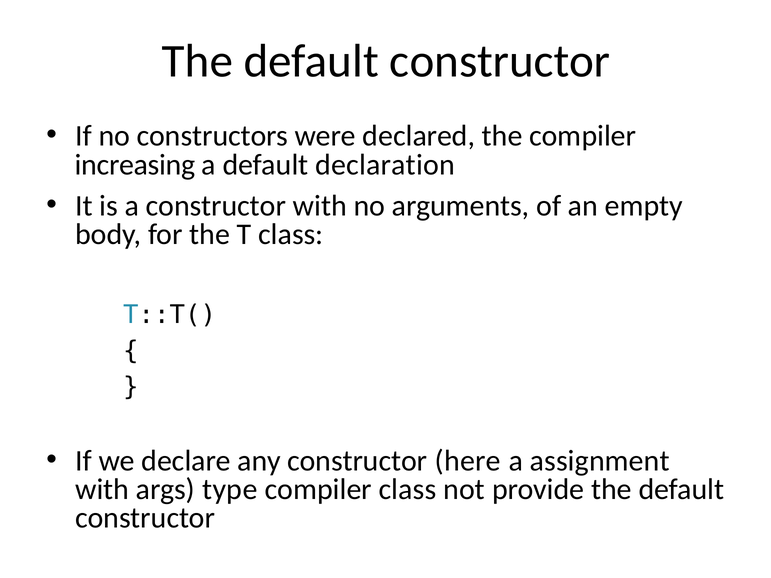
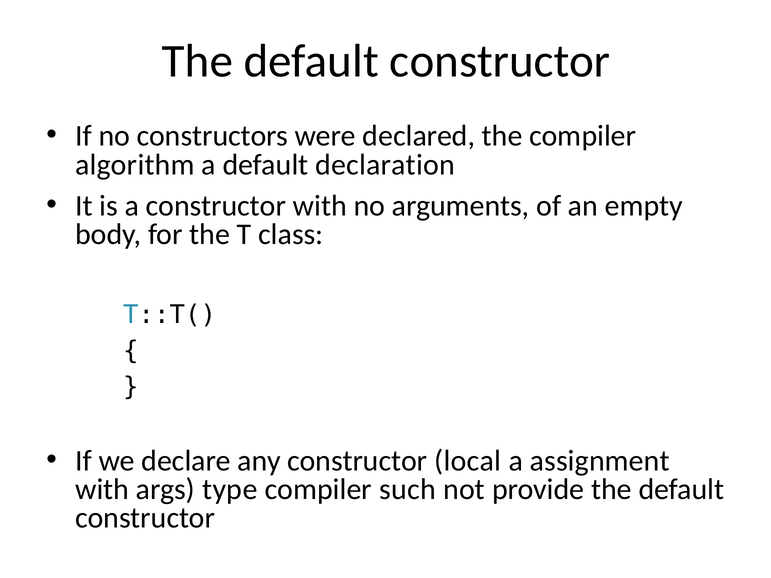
increasing: increasing -> algorithm (135, 165)
here: here -> local (468, 461)
compiler class: class -> such (408, 490)
